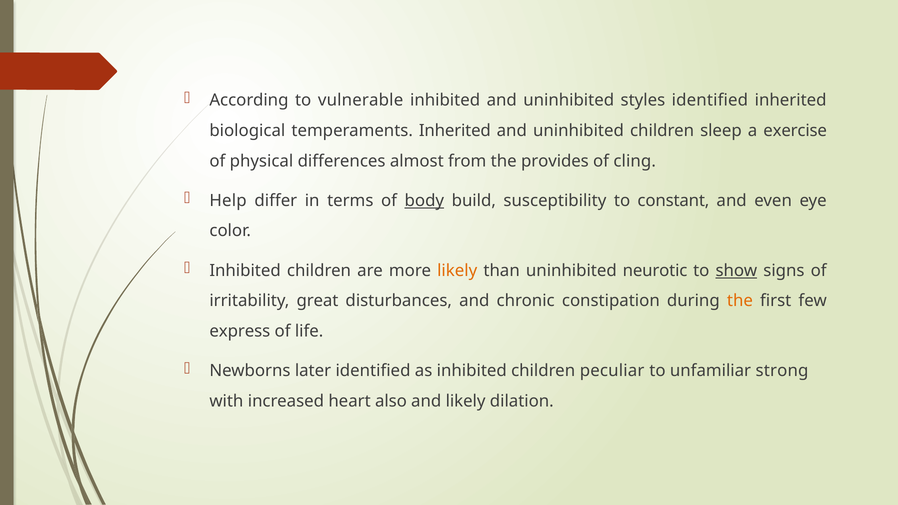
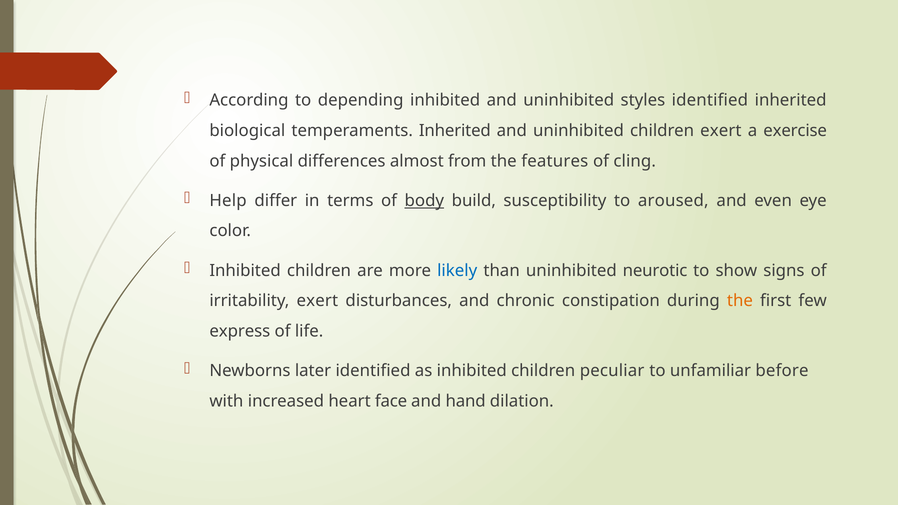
vulnerable: vulnerable -> depending (361, 100)
children sleep: sleep -> exert (721, 131)
provides: provides -> features (555, 161)
constant: constant -> aroused (673, 201)
likely colour: orange -> blue (457, 271)
show underline: present -> none (736, 271)
irritability great: great -> exert (317, 301)
strong: strong -> before (782, 371)
also: also -> face (391, 401)
and likely: likely -> hand (466, 401)
